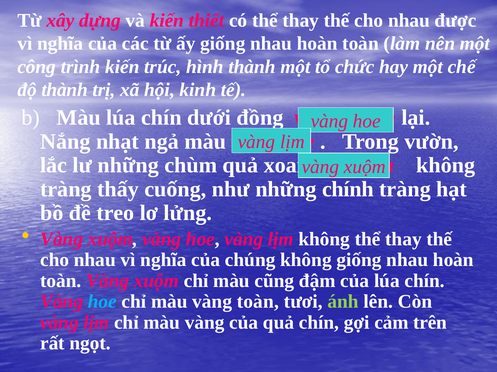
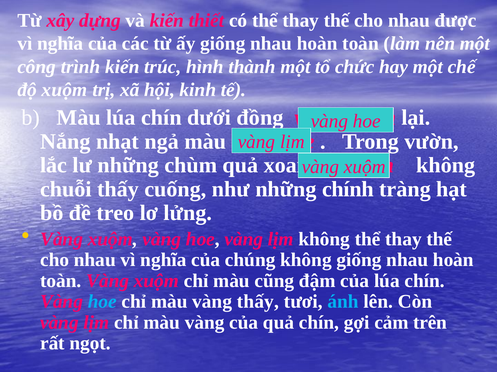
độ thành: thành -> xuộm (64, 90)
tràng: tràng -> chuỗi (66, 189)
vàng toàn: toàn -> thấy (258, 302)
ánh colour: light green -> light blue (343, 302)
